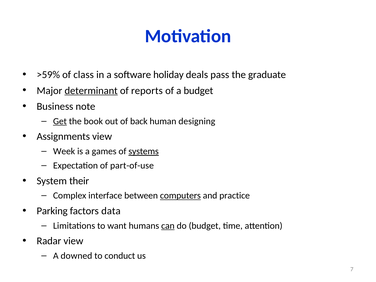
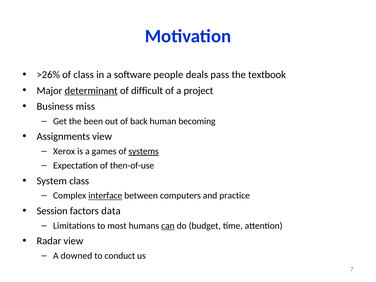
>59%: >59% -> >26% (48, 75)
holiday: holiday -> people (168, 75)
graduate: graduate -> textbook (267, 75)
reports: reports -> difficult (147, 91)
a budget: budget -> project (198, 91)
note: note -> miss (85, 106)
Get underline: present -> none (60, 121)
book: book -> been (93, 121)
designing: designing -> becoming (197, 121)
Week: Week -> Xerox (64, 151)
part-of-use: part-of-use -> then-of-use (132, 166)
System their: their -> class (79, 181)
interface underline: none -> present (105, 196)
computers underline: present -> none (180, 196)
Parking: Parking -> Session (52, 211)
want: want -> most (117, 226)
